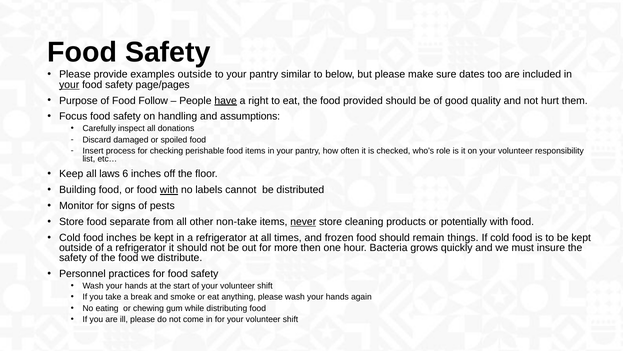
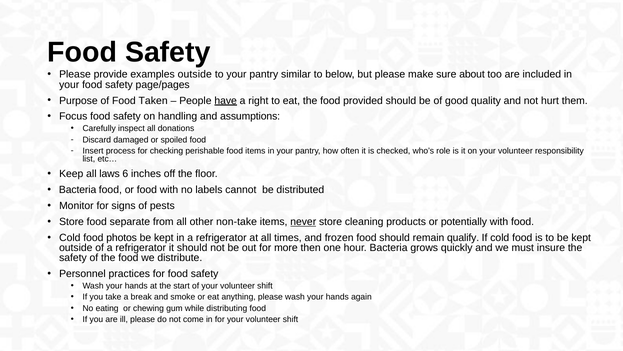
dates: dates -> about (472, 74)
your underline: present -> none (69, 85)
Follow: Follow -> Taken (153, 100)
Building: Building -> Bacteria (78, 190)
with underline: present -> none (169, 190)
food inches: inches -> photos (122, 237)
things: things -> qualify (463, 237)
